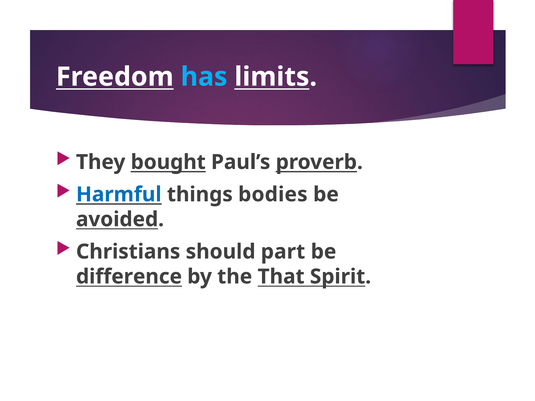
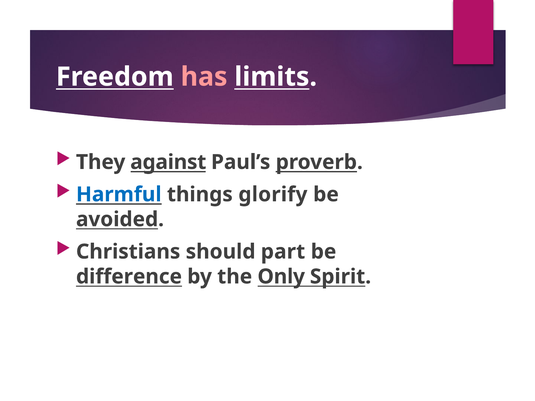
has colour: light blue -> pink (204, 77)
bought: bought -> against (168, 162)
bodies: bodies -> glorify (273, 195)
That: That -> Only (281, 277)
